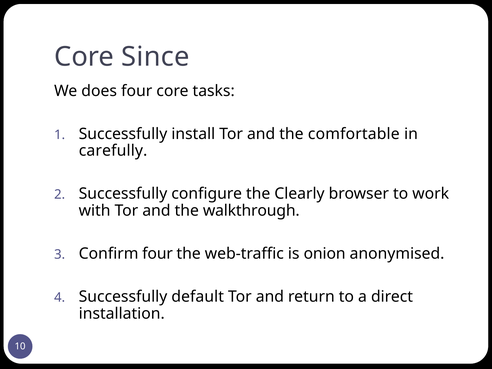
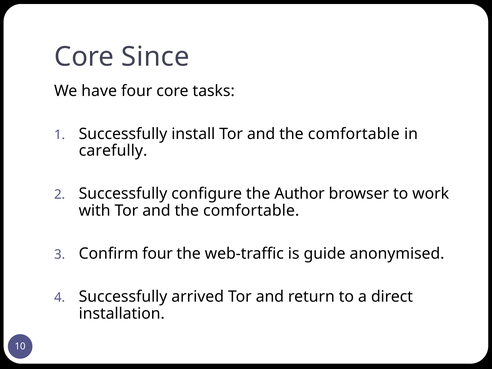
does: does -> have (99, 91)
Clearly: Clearly -> Author (300, 194)
walkthrough: walkthrough -> comfortable (251, 211)
onion: onion -> guide (325, 254)
default: default -> arrived (198, 297)
